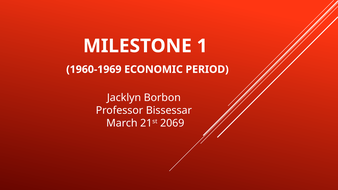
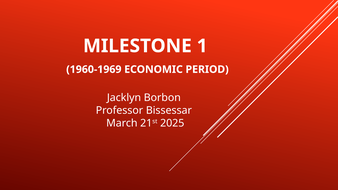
2069: 2069 -> 2025 (172, 123)
